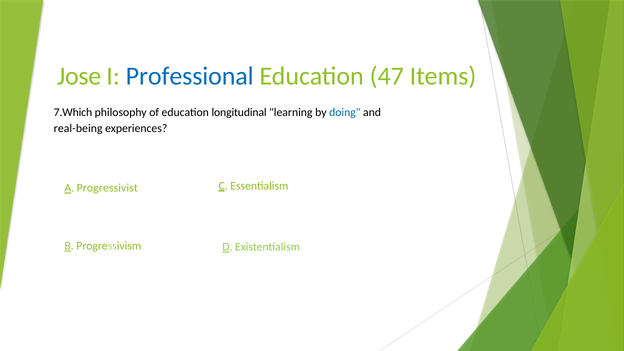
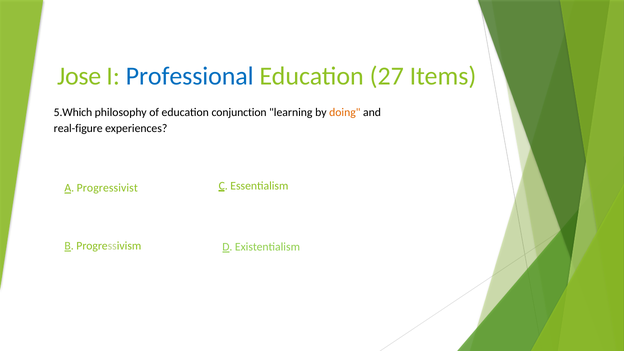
47: 47 -> 27 (387, 76)
7.Which: 7.Which -> 5.Which (73, 112)
longitudinal: longitudinal -> conjunction (239, 112)
doing colour: blue -> orange (345, 112)
real-being: real-being -> real-figure (78, 128)
